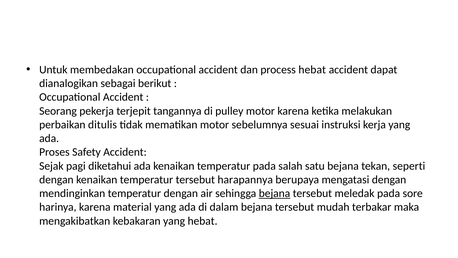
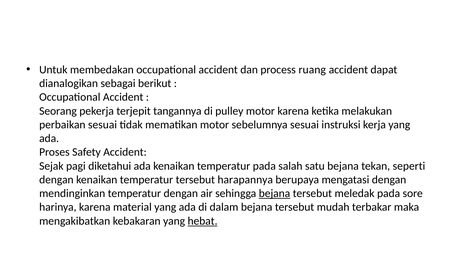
process hebat: hebat -> ruang (312, 70)
perbaikan ditulis: ditulis -> sesuai (103, 124)
hebat underline: none -> present (203, 221)
